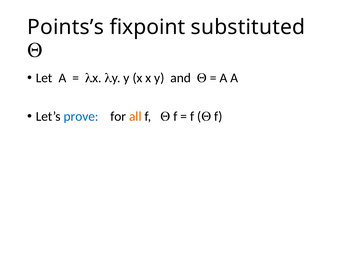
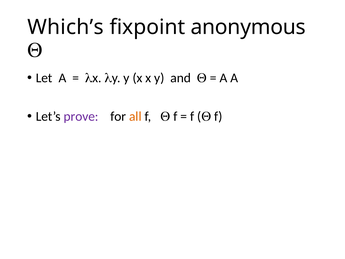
Points’s: Points’s -> Which’s (66, 27)
substituted: substituted -> anonymous (248, 27)
prove colour: blue -> purple (81, 116)
